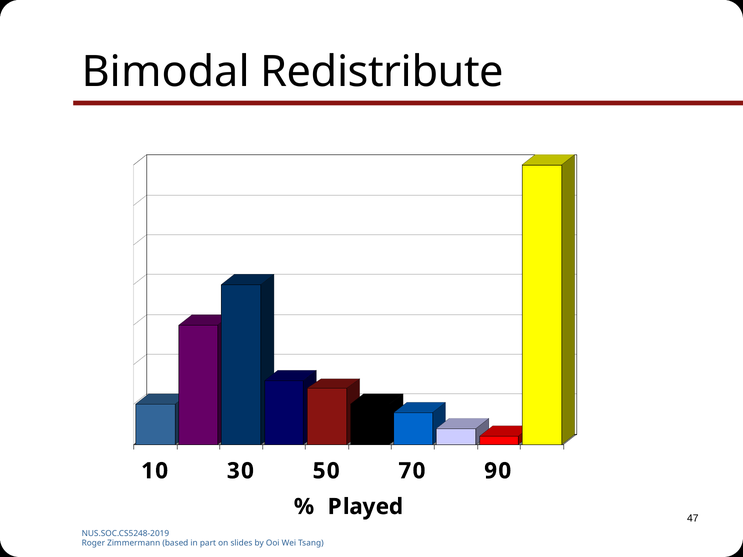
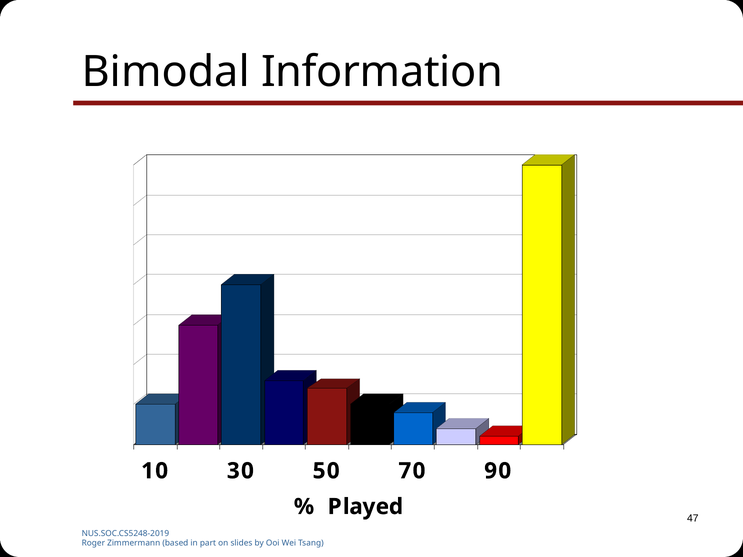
Redistribute: Redistribute -> Information (382, 72)
